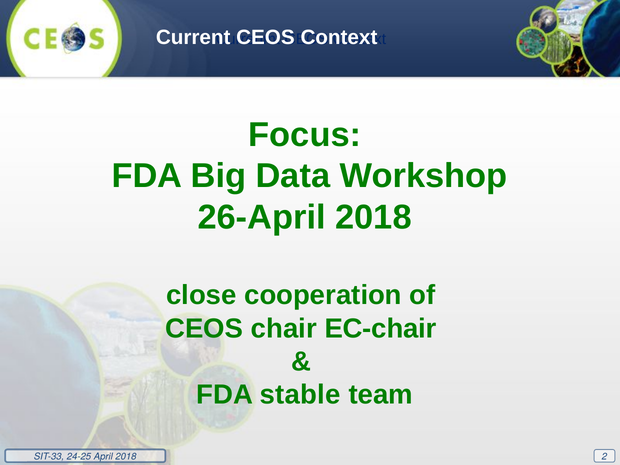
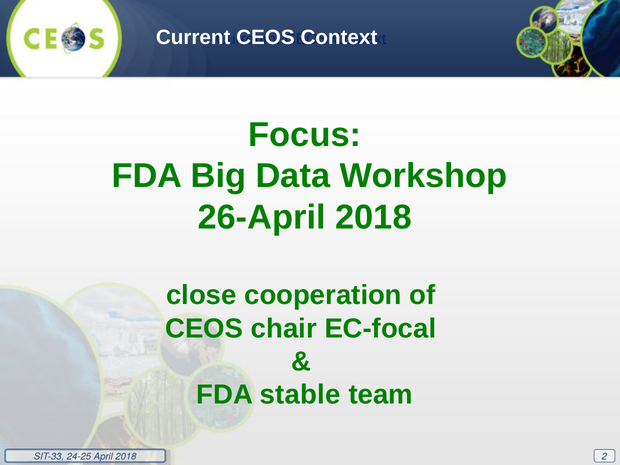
EC-chair: EC-chair -> EC-focal (380, 328)
